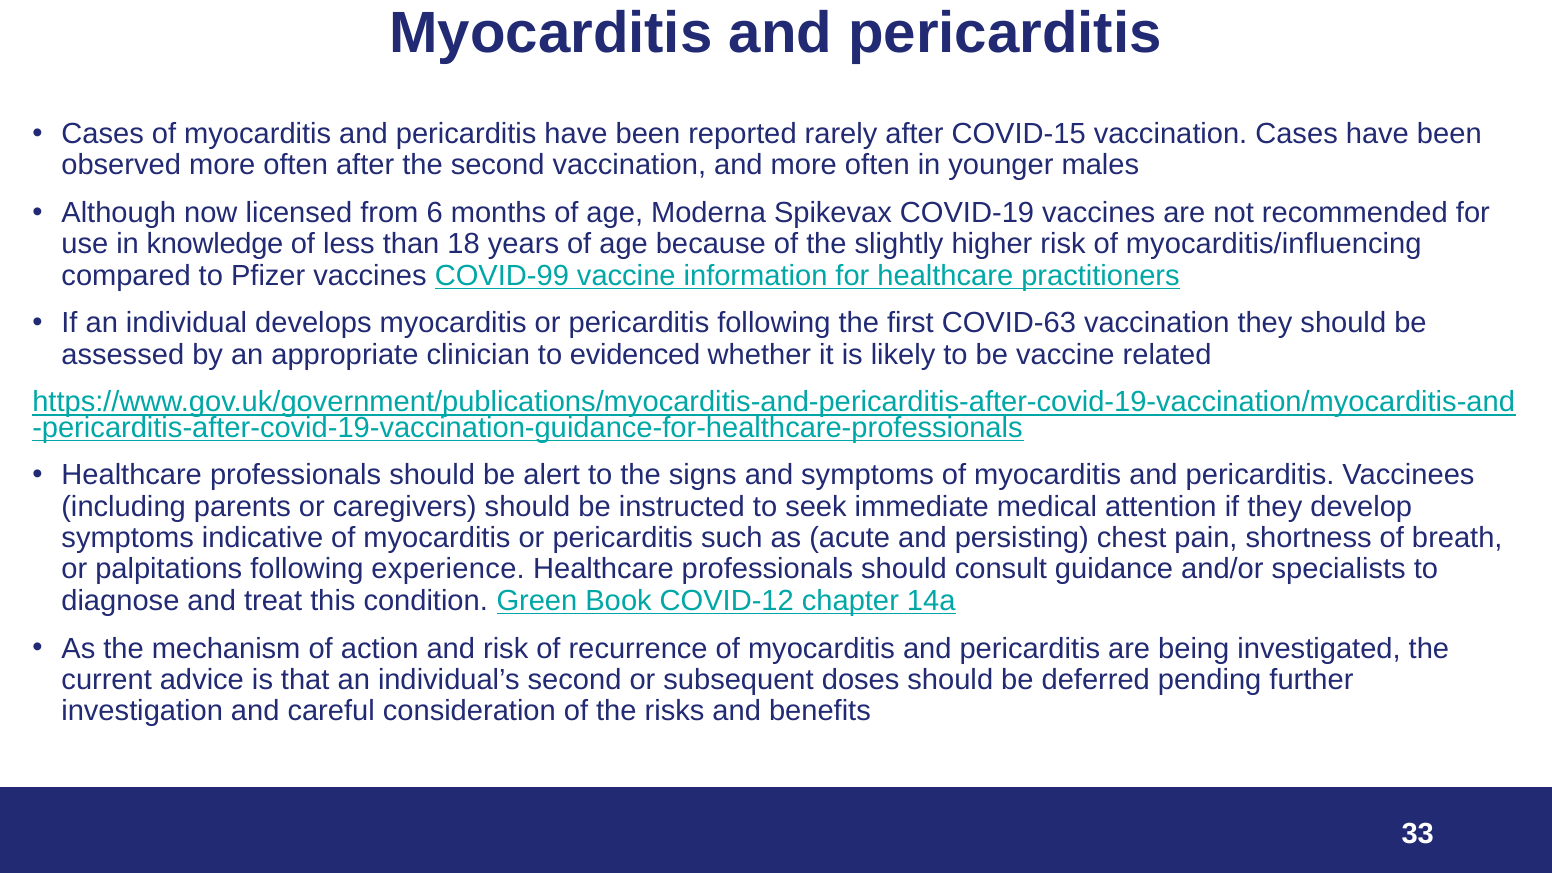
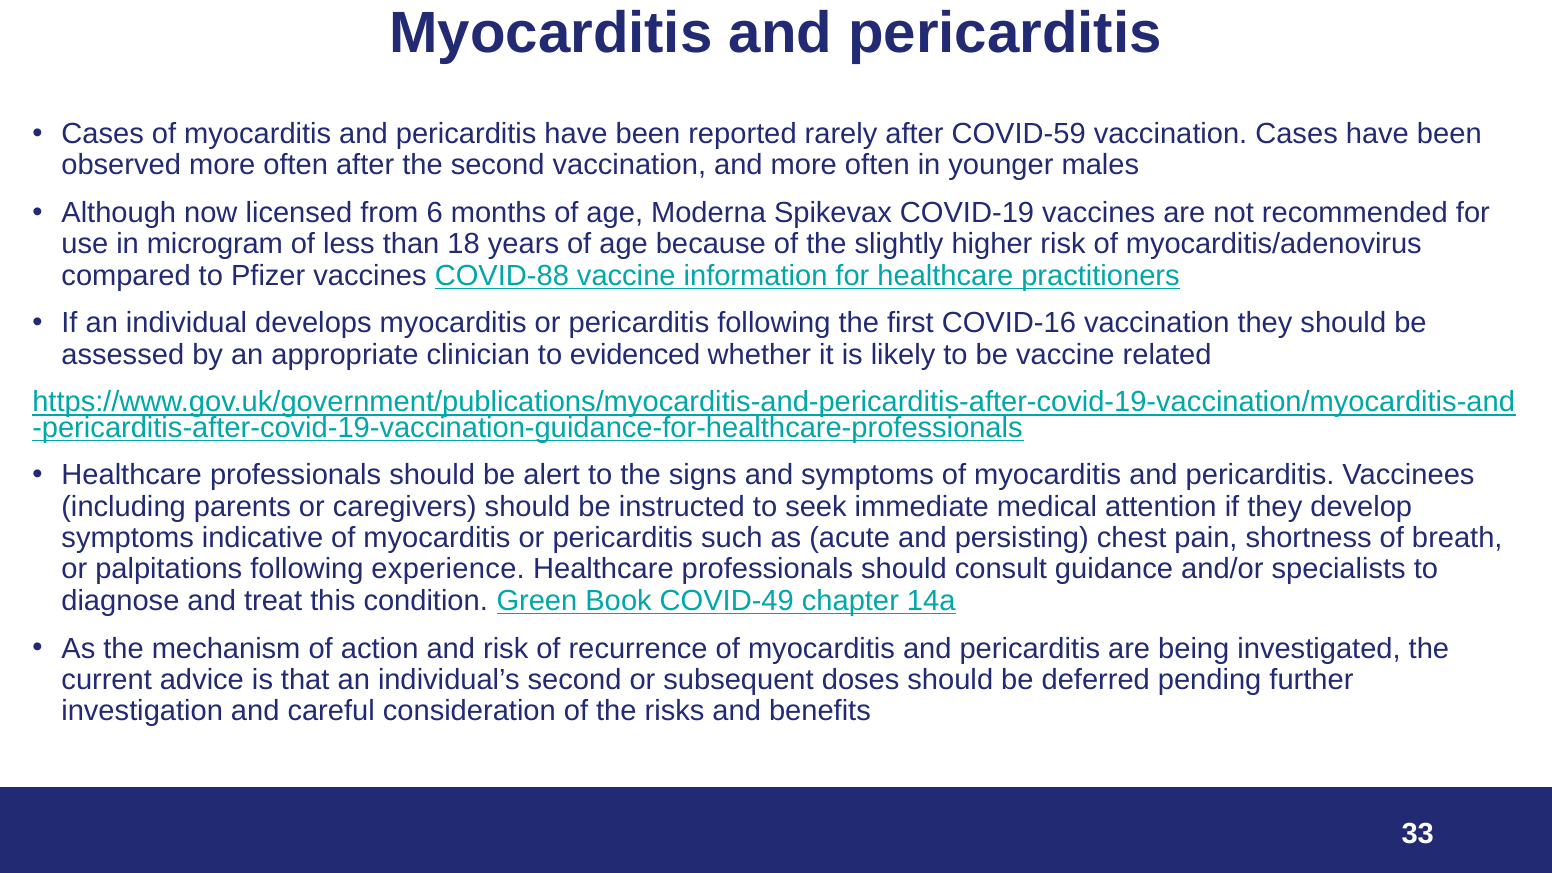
COVID-15: COVID-15 -> COVID-59 (1019, 134)
knowledge: knowledge -> microgram (215, 244)
myocarditis/influencing: myocarditis/influencing -> myocarditis/adenovirus (1274, 244)
COVID-99: COVID-99 -> COVID-88 (502, 276)
COVID-63: COVID-63 -> COVID-16 (1009, 323)
COVID-12: COVID-12 -> COVID-49 (727, 601)
